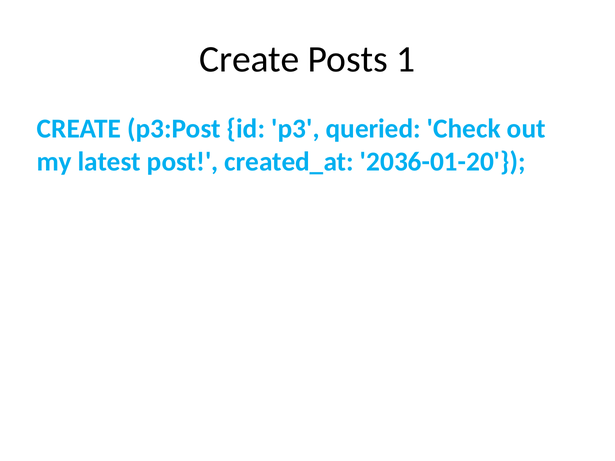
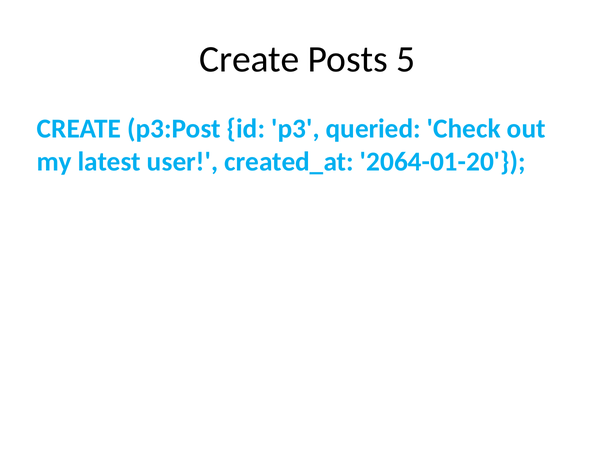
1: 1 -> 5 (406, 60)
post: post -> user (183, 162)
2036-01-20: 2036-01-20 -> 2064-01-20 (443, 162)
